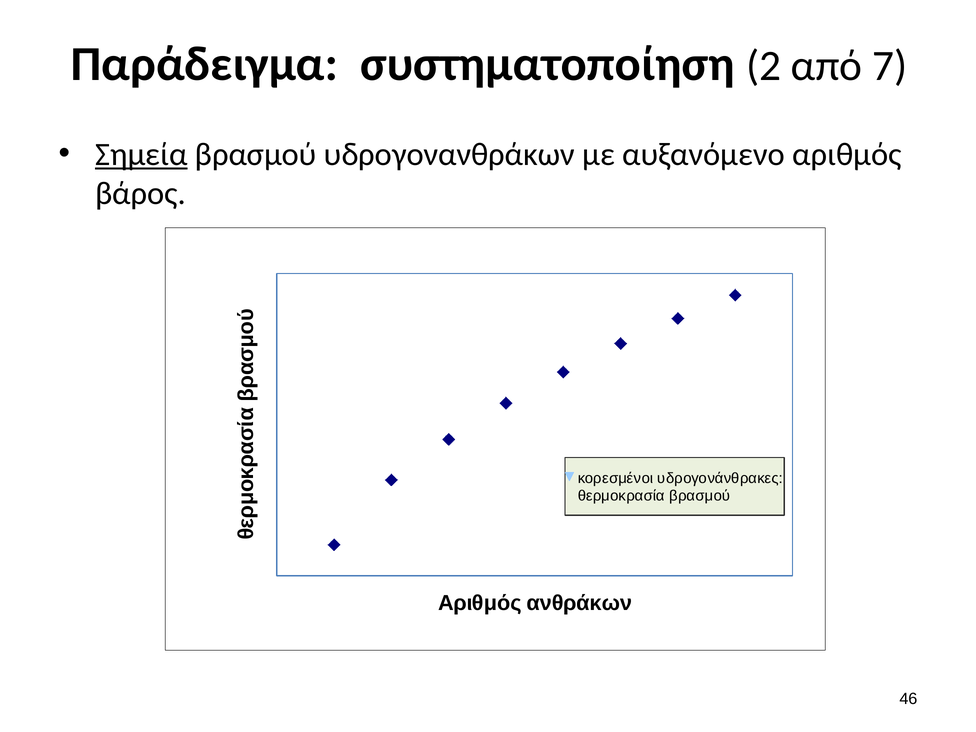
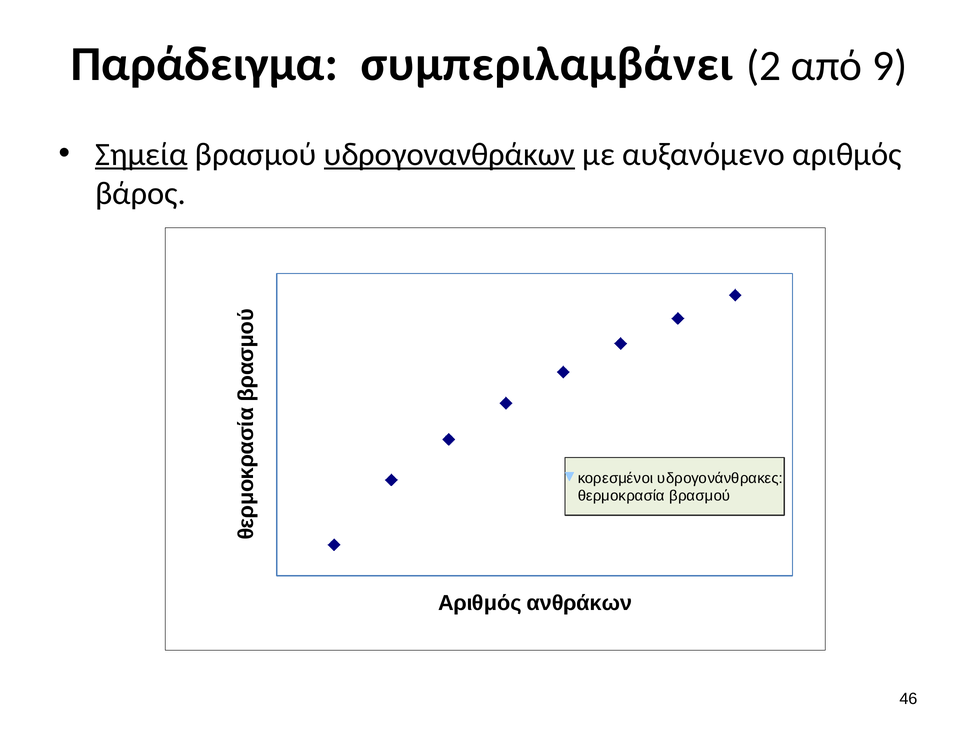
συστηματοποίηση: συστηματοποίηση -> συμπεριλαμβάνει (547, 64)
7: 7 -> 9 (890, 66)
υδρογονανθράκων underline: none -> present (450, 154)
